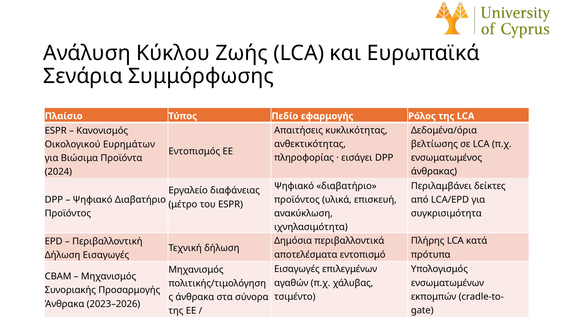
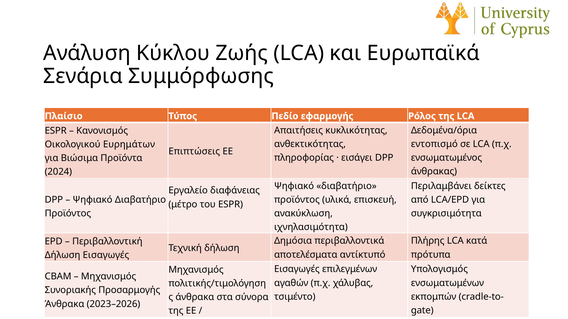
βελτίωσης: βελτίωσης -> εντοπισμό (434, 144)
Εντοπισμός: Εντοπισμός -> Επιπτώσεις (194, 152)
εντοπισμό: εντοπισμό -> αντίκτυπό (363, 255)
